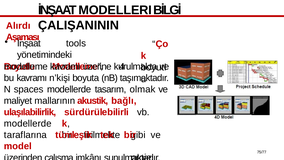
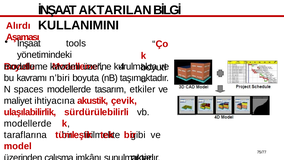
MODELLERI: MODELLERI -> AKTARILAN (115, 10)
ÇALIŞANININ: ÇALIŞANININ -> KULLANIMINI (79, 25)
n’kişi: n’kişi -> n’biri (60, 78)
olmak: olmak -> etkiler (143, 89)
mallarının: mallarının -> ihtiyacına (55, 101)
bağlı: bağlı -> çevik (124, 101)
